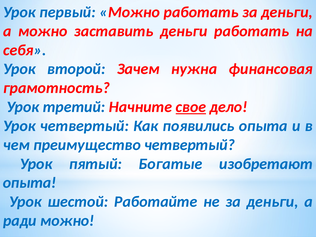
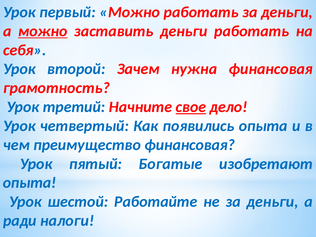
можно underline: none -> present (43, 31)
преимущество четвертый: четвертый -> финансовая (190, 145)
ради можно: можно -> налоги (67, 221)
